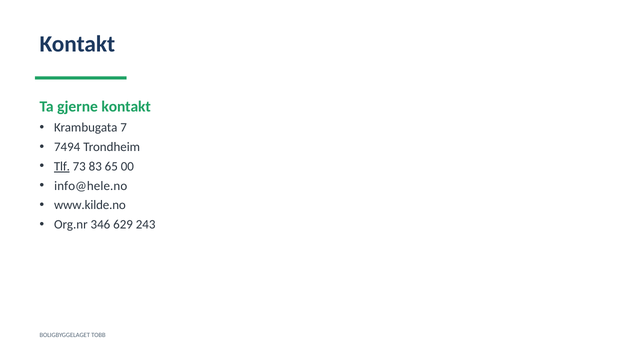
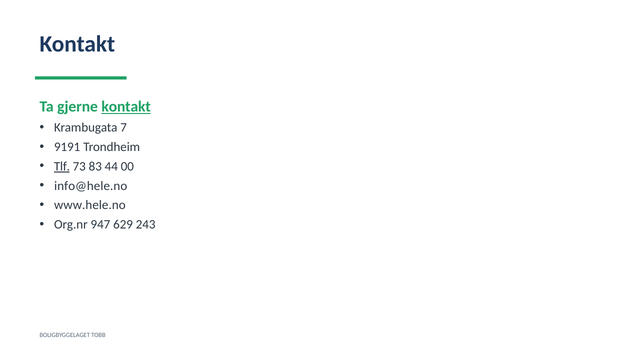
kontakt underline: none -> present (126, 107)
7494: 7494 -> 9191 (67, 147)
65: 65 -> 44 (111, 167)
www.kilde.no: www.kilde.no -> www.hele.no (90, 205)
346: 346 -> 947 (100, 225)
